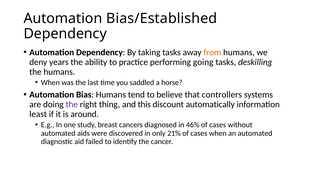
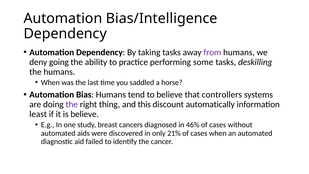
Bias/Established: Bias/Established -> Bias/Intelligence (162, 18)
from colour: orange -> purple (212, 52)
years: years -> going (59, 62)
going: going -> some (203, 62)
is around: around -> believe (85, 114)
